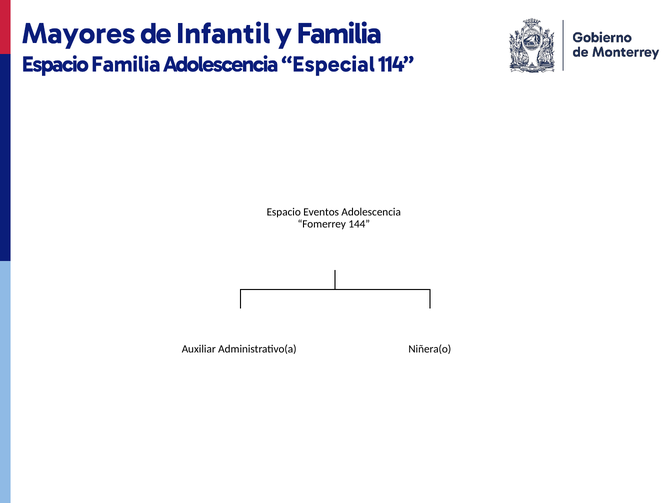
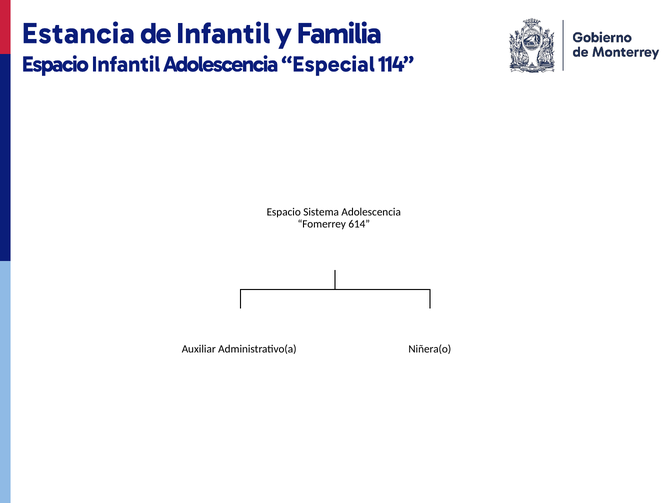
Mayores: Mayores -> Estancia (78, 33)
Espacio Familia: Familia -> Infantil (126, 64)
Eventos: Eventos -> Sistema (321, 212)
144: 144 -> 614 (359, 224)
